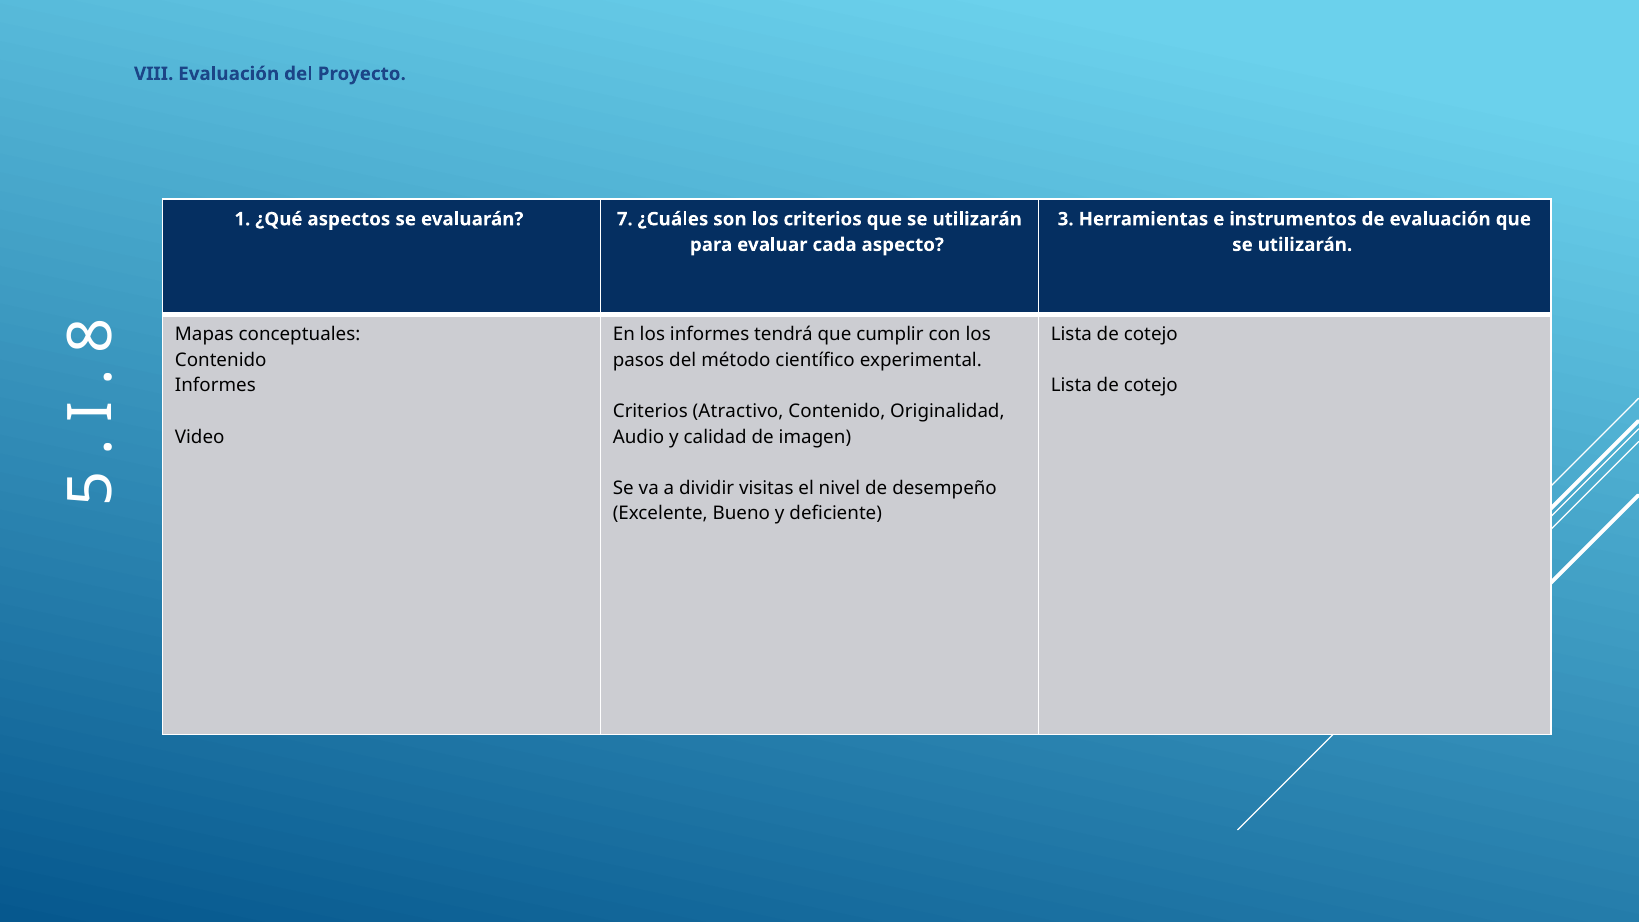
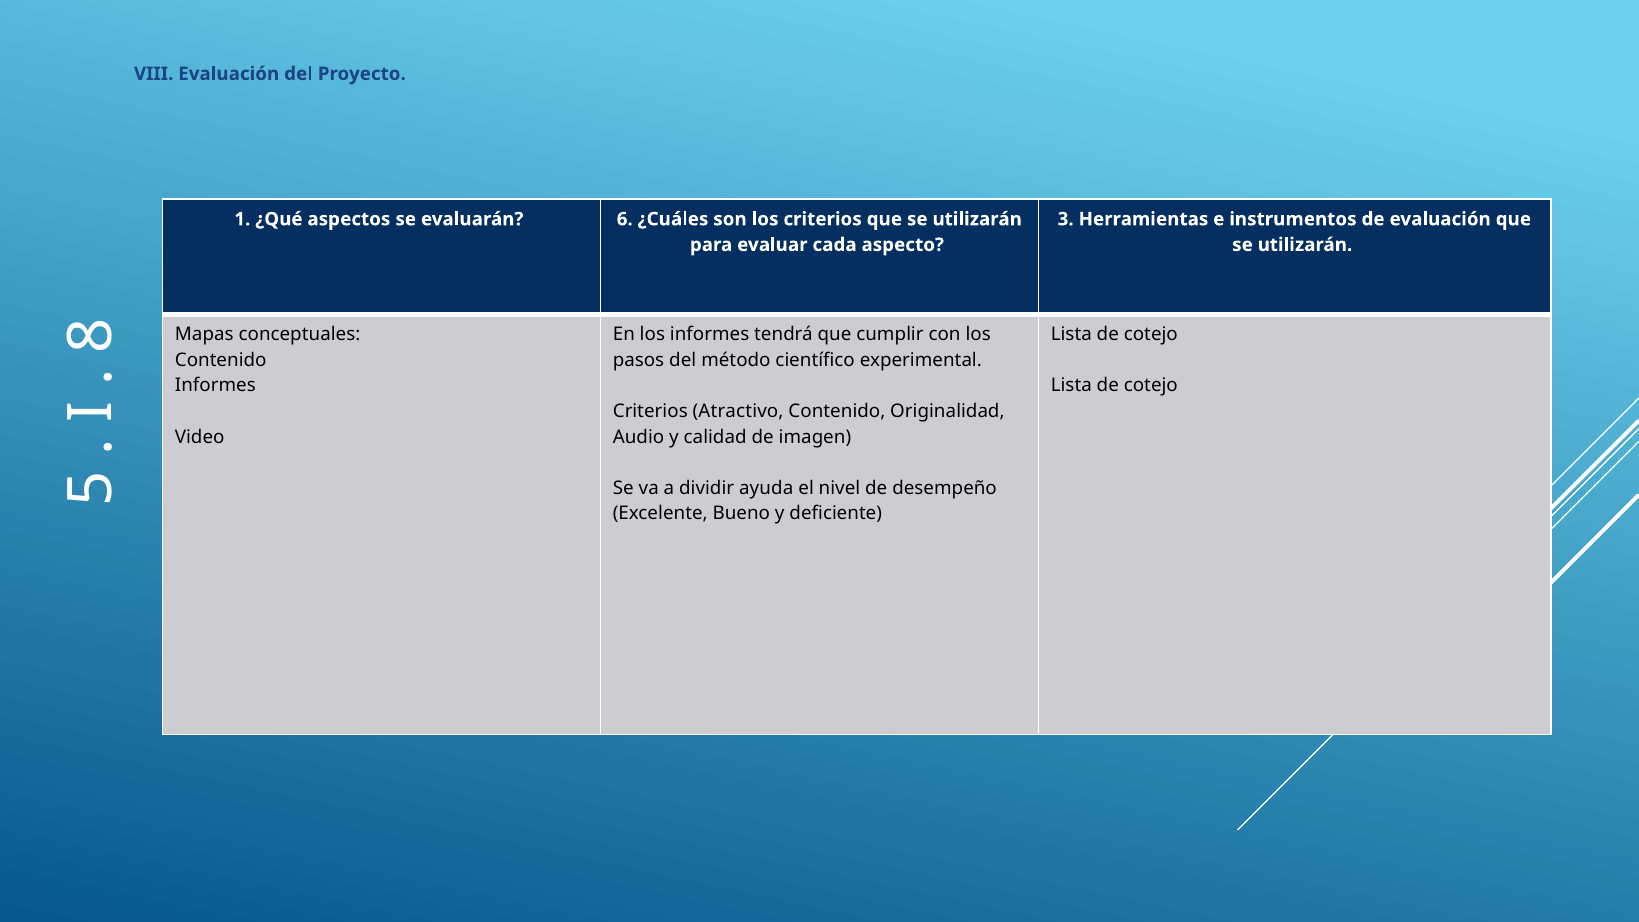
7: 7 -> 6 (625, 219)
visitas: visitas -> ayuda (766, 488)
